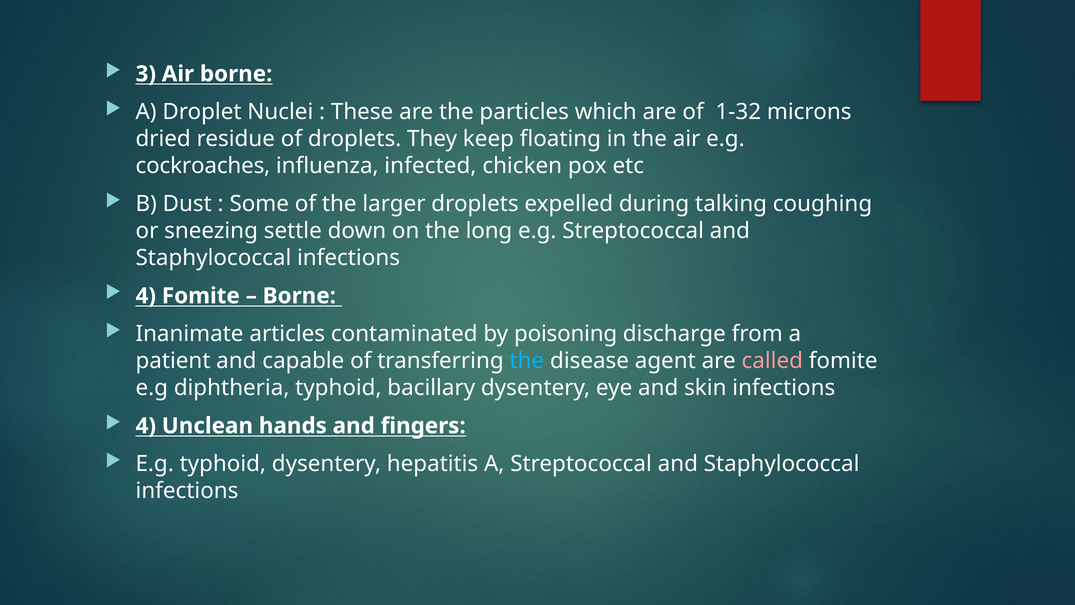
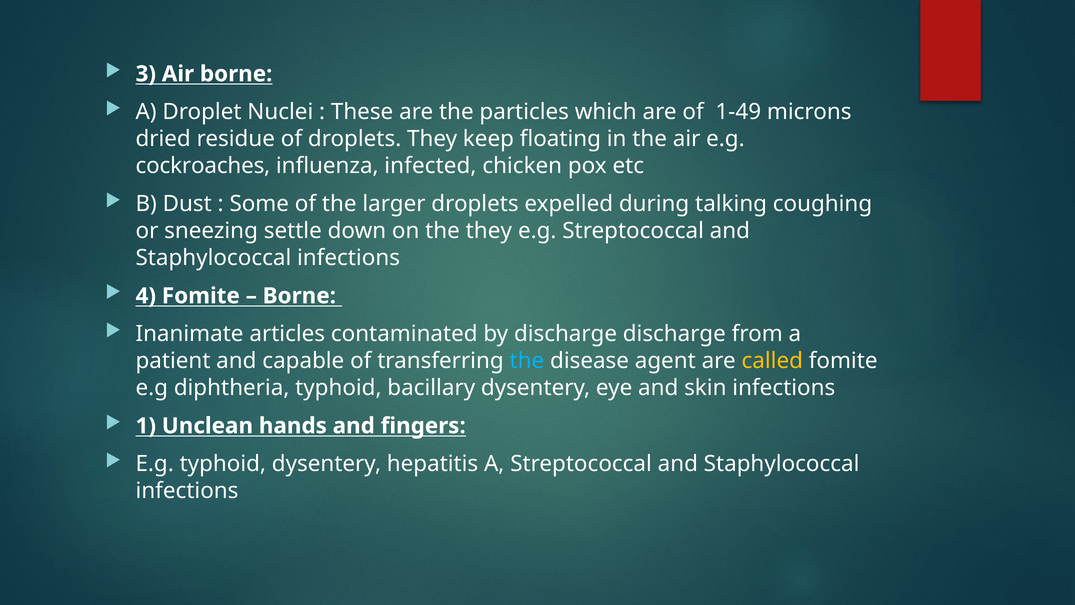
1-32: 1-32 -> 1-49 (738, 112)
the long: long -> they (489, 231)
by poisoning: poisoning -> discharge (566, 334)
called colour: pink -> yellow (772, 361)
4: 4 -> 1 (146, 426)
